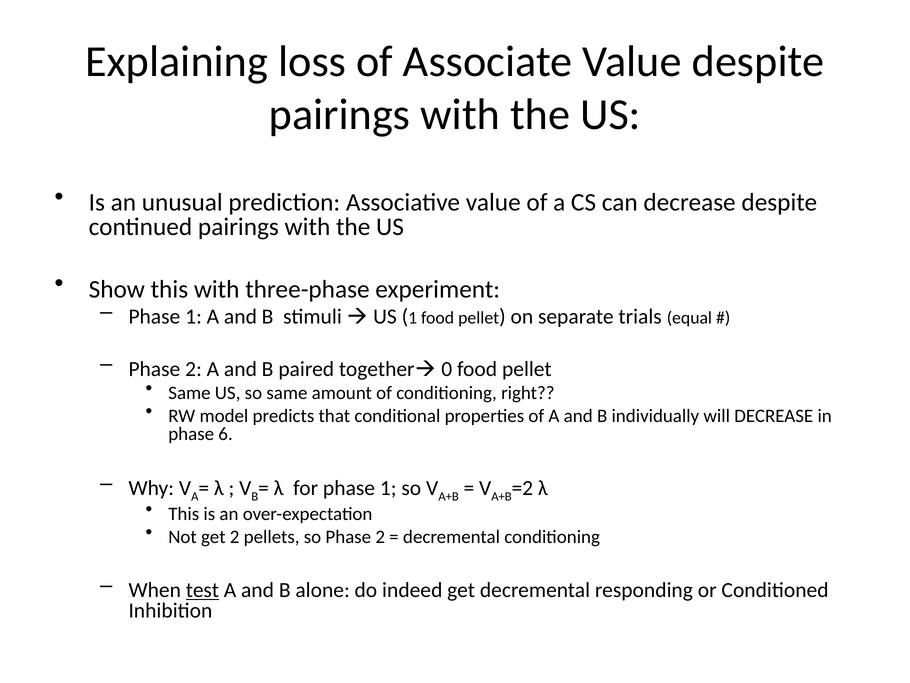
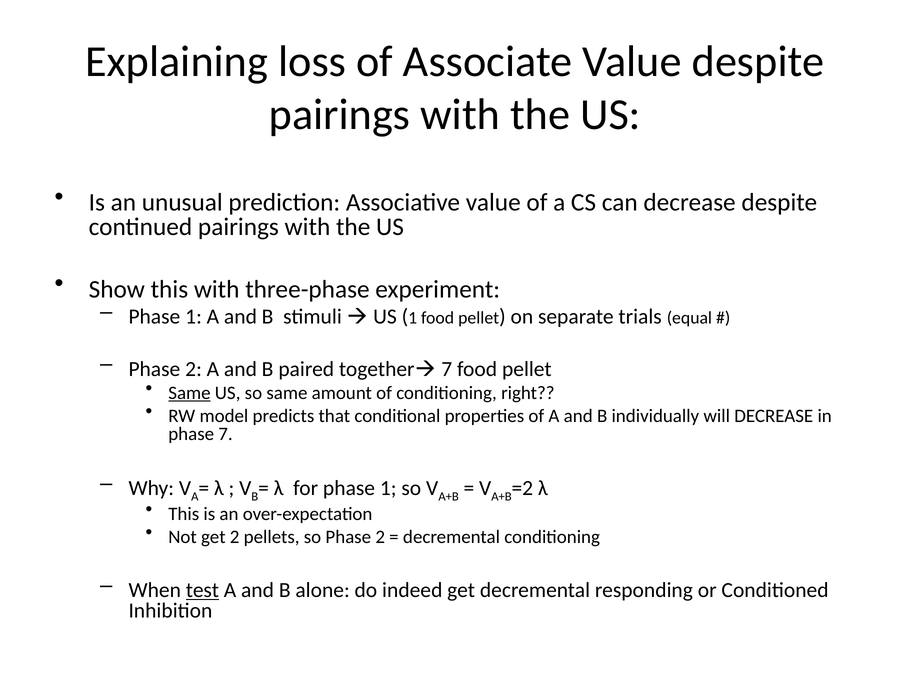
together 0: 0 -> 7 (447, 369)
Same underline: none -> present (189, 393)
phase 6: 6 -> 7 (226, 434)
